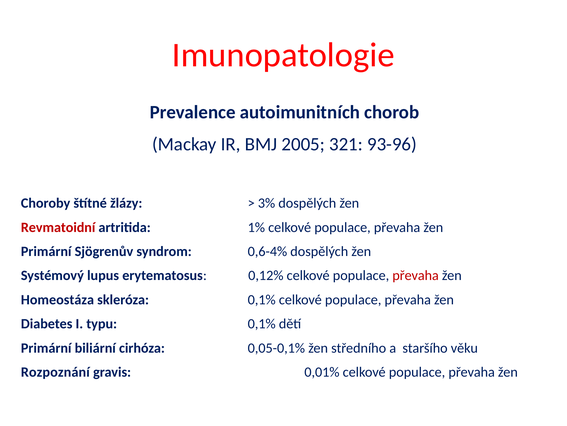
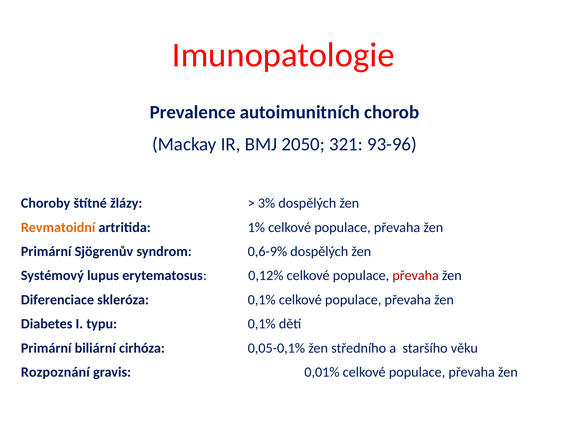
2005: 2005 -> 2050 (303, 144)
Revmatoidní colour: red -> orange (58, 227)
0,6-4%: 0,6-4% -> 0,6-9% (267, 251)
Homeostáza: Homeostáza -> Diferenciace (57, 299)
